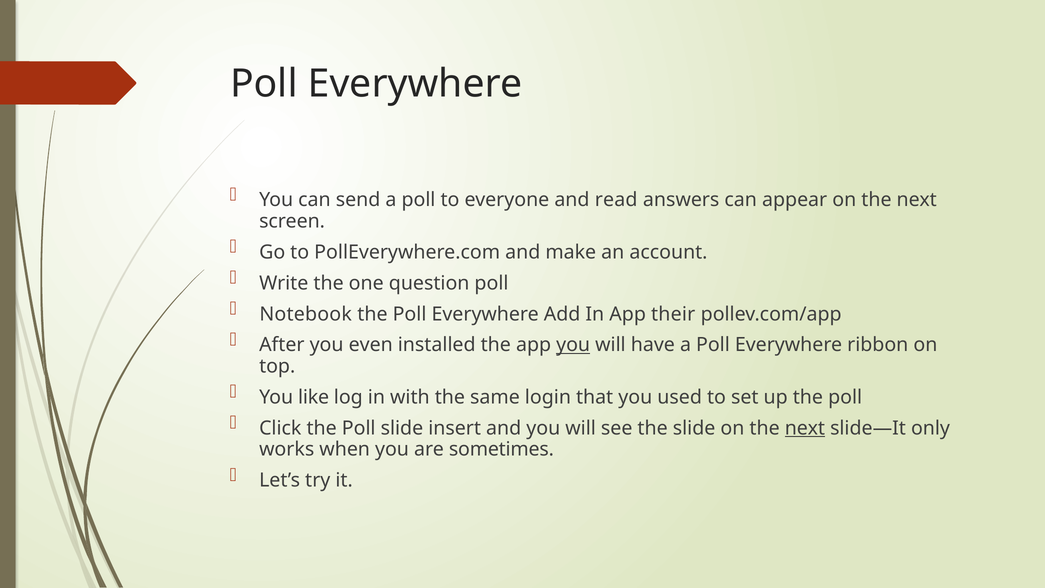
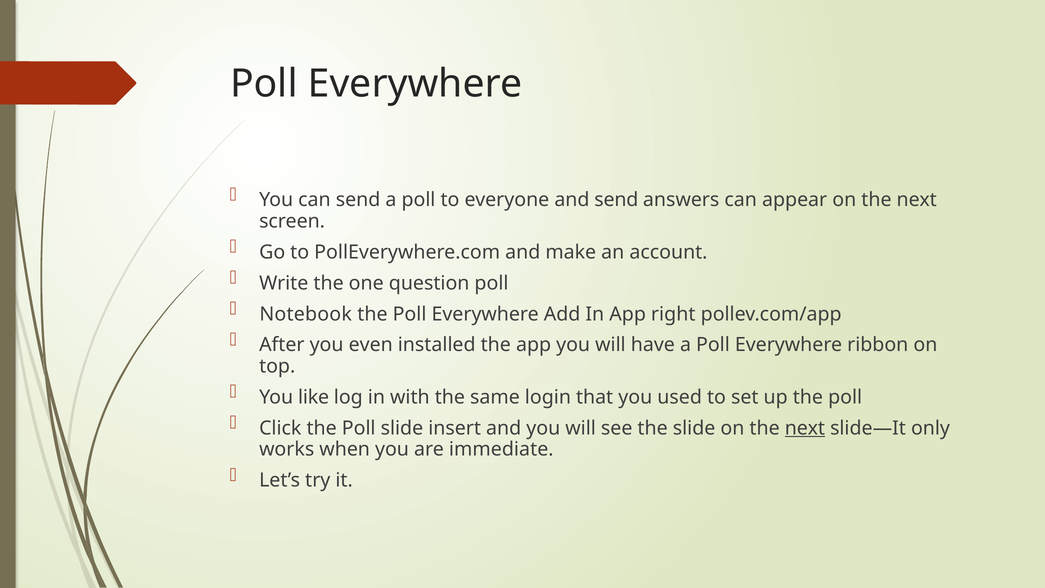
and read: read -> send (616, 200)
their: their -> right (673, 314)
you underline: present -> none (573, 345)
sometimes: sometimes -> immediate (501, 449)
